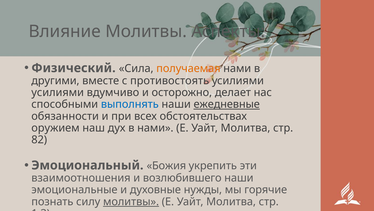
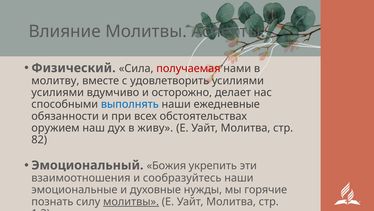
получаемая colour: orange -> red (188, 68)
другими: другими -> молитву (55, 80)
противостоять: противостоять -> удовлетворить (170, 80)
ежедневные underline: present -> none (227, 104)
в нами: нами -> живу (155, 128)
возлюбившего: возлюбившего -> сообразуйтесь (182, 177)
